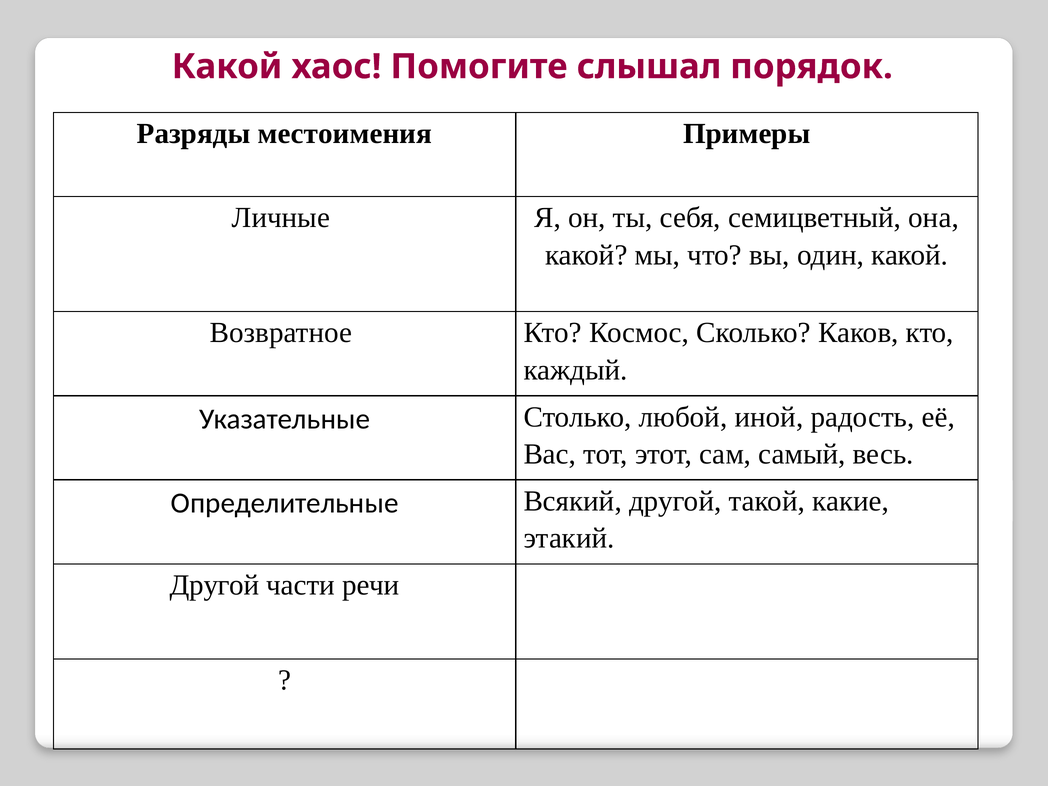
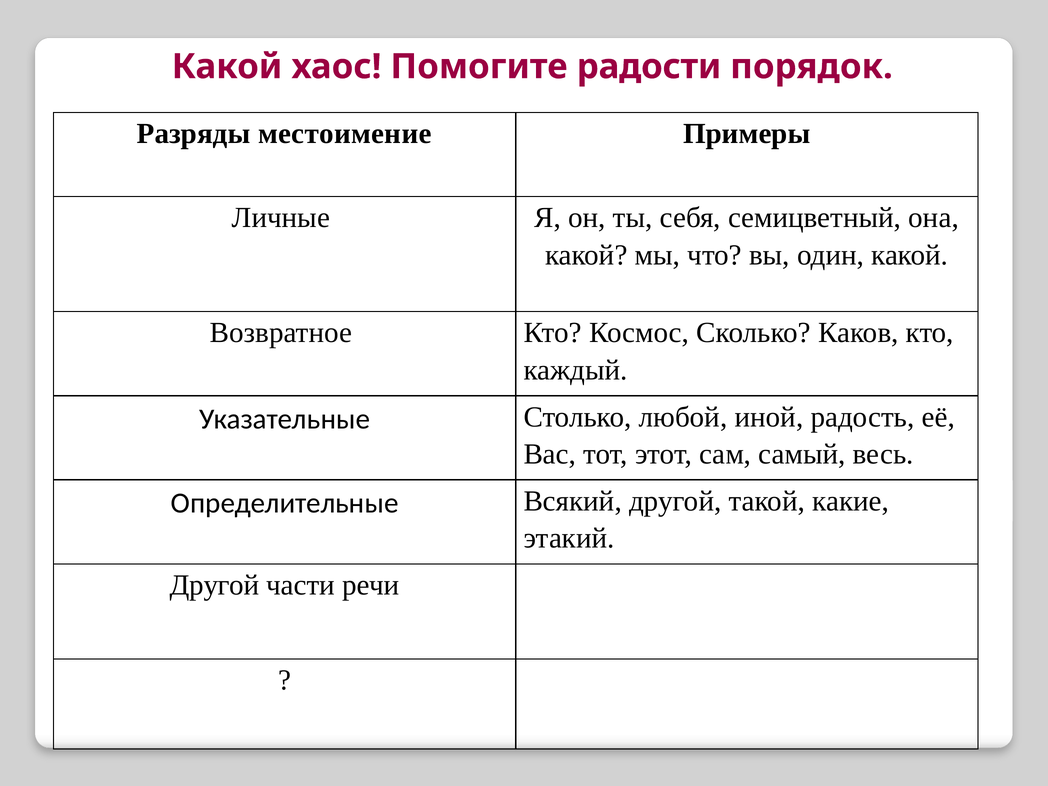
слышал: слышал -> радости (649, 67)
местоимения: местоимения -> местоимение (345, 134)
